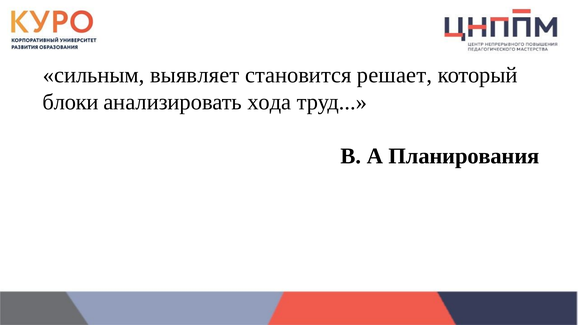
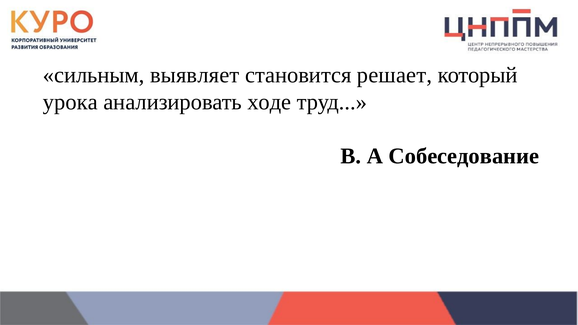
блоки: блоки -> урока (70, 102)
хода: хода -> ходе (269, 102)
Планирования: Планирования -> Собеседование (464, 156)
